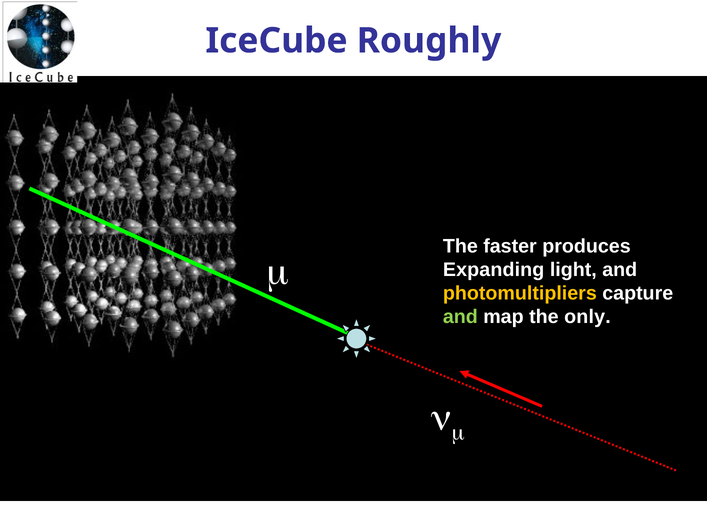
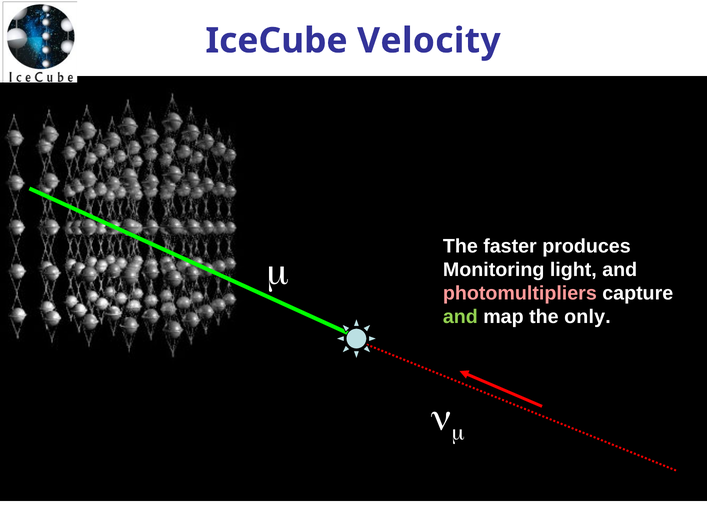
Roughly: Roughly -> Velocity (429, 41)
Expanding: Expanding -> Monitoring (494, 270)
photomultipliers colour: yellow -> pink (520, 294)
